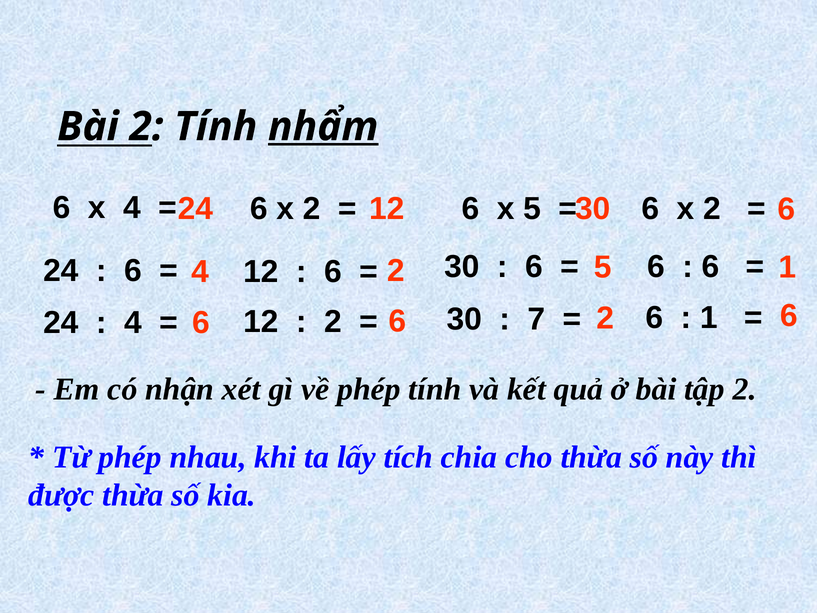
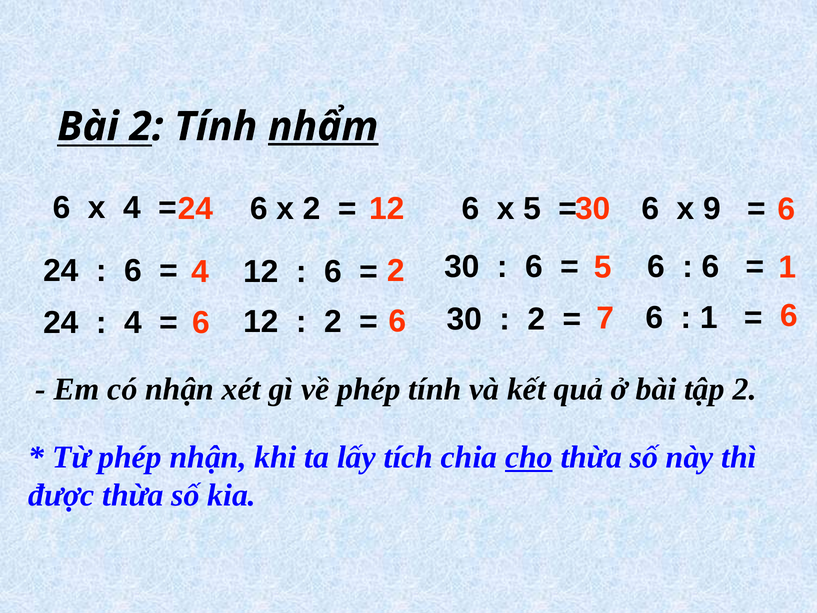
2: 2 -> 9 (712, 209)
7: 7 -> 2 (536, 319)
2: 2 -> 7 (605, 318)
phép nhau: nhau -> nhận (208, 457)
cho underline: none -> present (529, 457)
